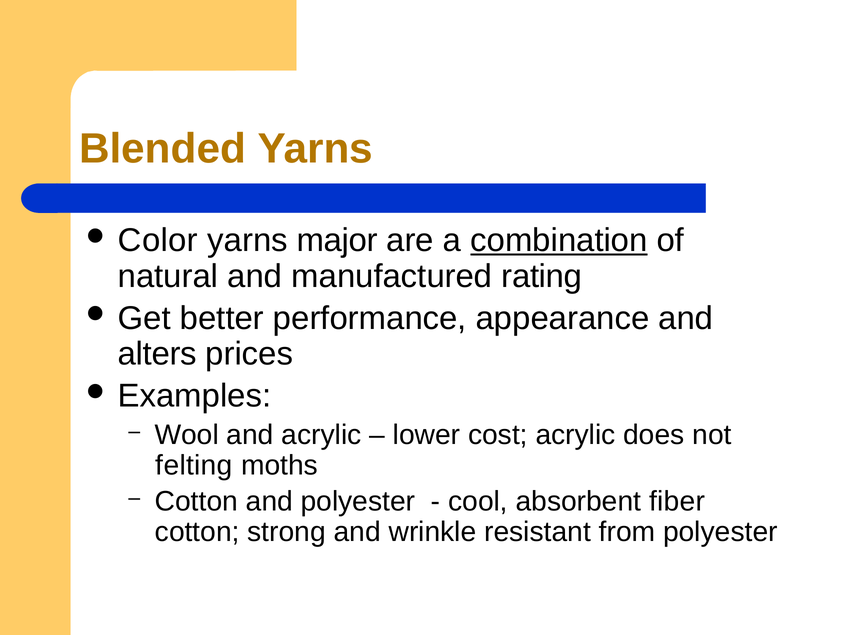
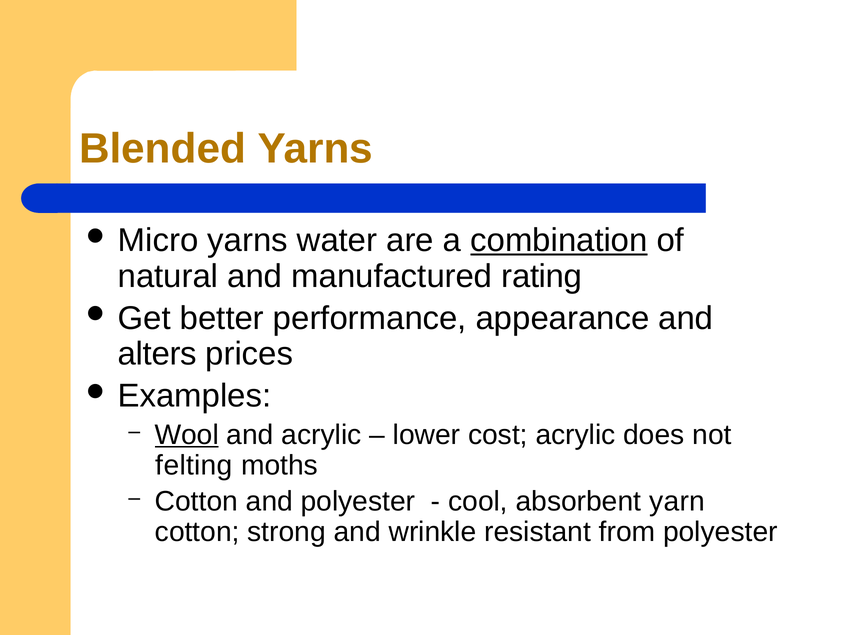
Color: Color -> Micro (158, 241)
major: major -> water (337, 241)
Wool underline: none -> present (187, 435)
fiber: fiber -> yarn (677, 501)
